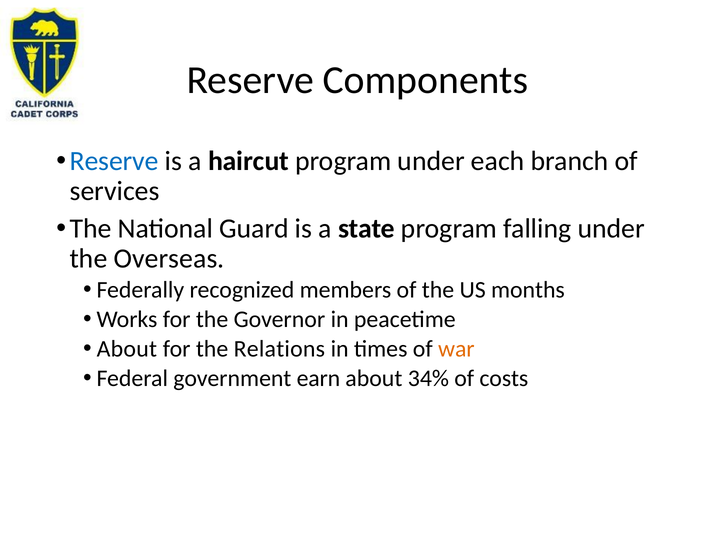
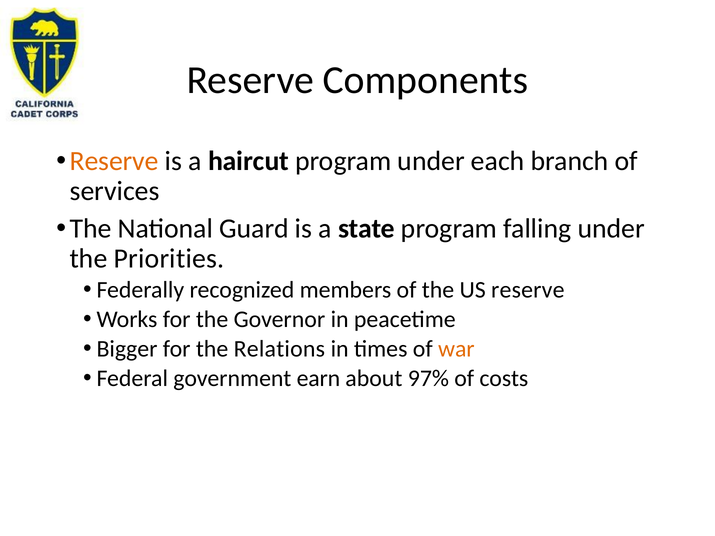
Reserve colour: blue -> orange (114, 161)
Overseas: Overseas -> Priorities (169, 259)
US months: months -> reserve (528, 290)
About: About -> Bigger (127, 349)
34%: 34% -> 97% (428, 378)
